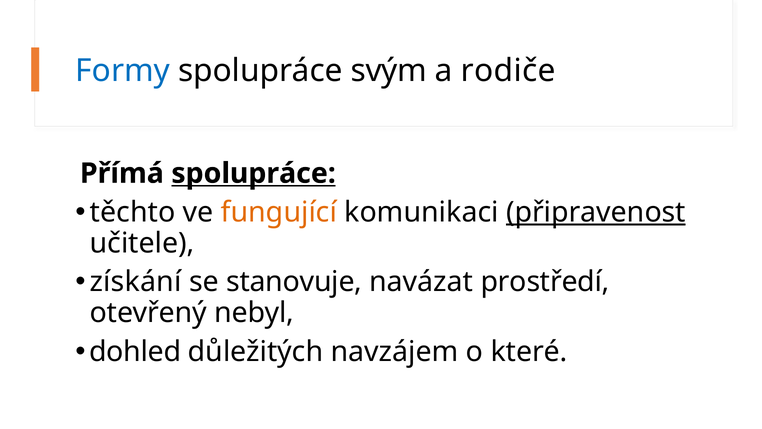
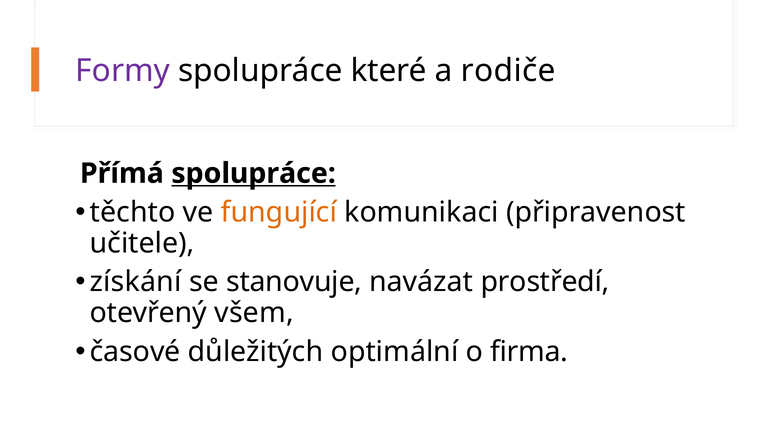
Formy colour: blue -> purple (123, 71)
svým: svým -> které (389, 71)
připravenost underline: present -> none (596, 212)
nebyl: nebyl -> všem (254, 313)
dohled: dohled -> časové (135, 351)
navzájem: navzájem -> optimální (395, 351)
které: které -> firma (529, 351)
